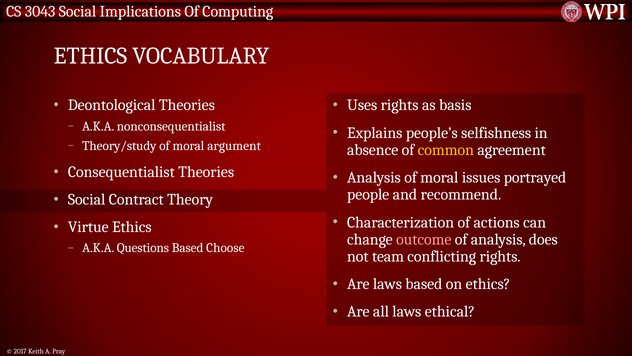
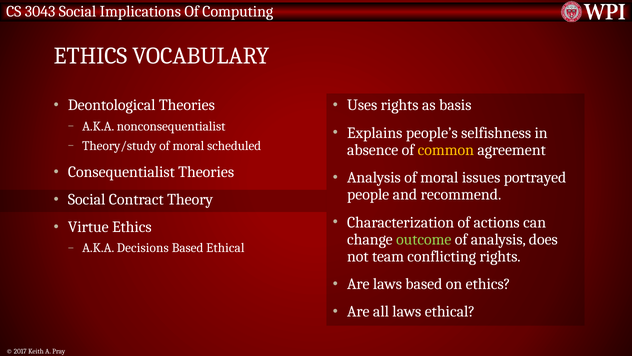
argument: argument -> scheduled (234, 146)
outcome colour: pink -> light green (424, 239)
Questions: Questions -> Decisions (143, 248)
Based Choose: Choose -> Ethical (225, 248)
